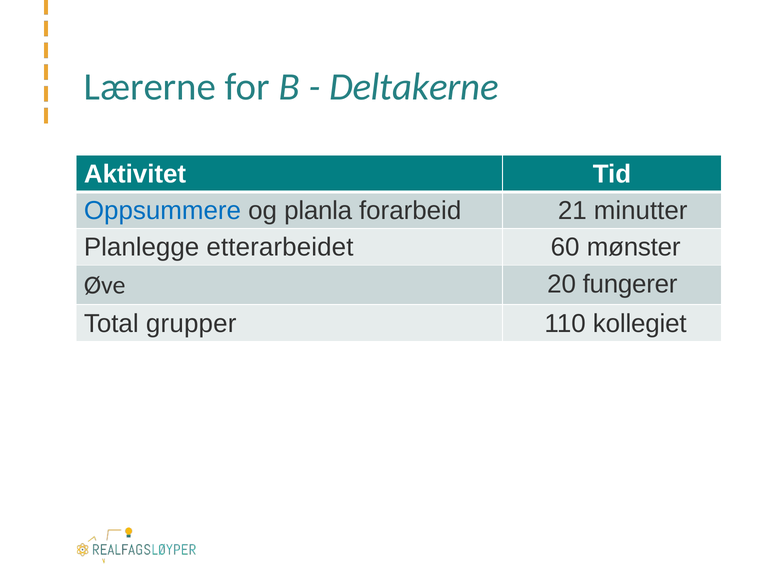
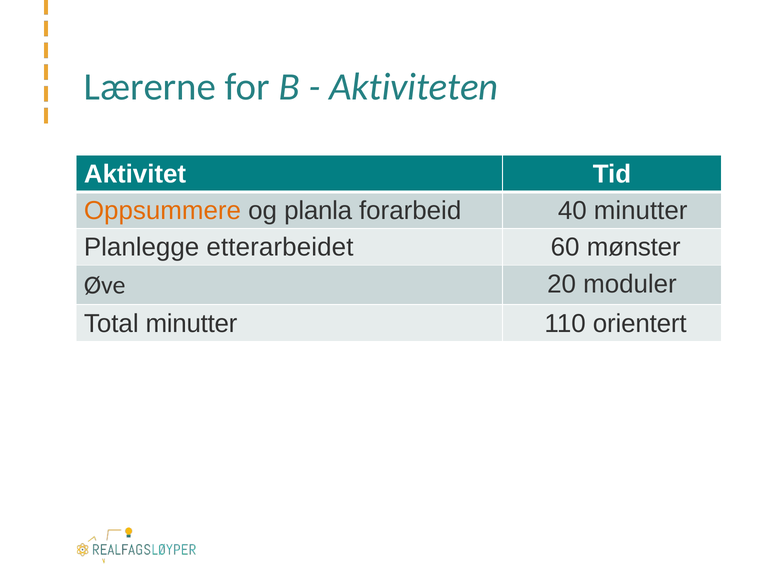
Deltakerne: Deltakerne -> Aktiviteten (414, 87)
Oppsummere colour: blue -> orange (162, 211)
21: 21 -> 40 (572, 211)
fungerer: fungerer -> moduler (630, 284)
Total grupper: grupper -> minutter (191, 324)
kollegiet: kollegiet -> orientert (640, 324)
